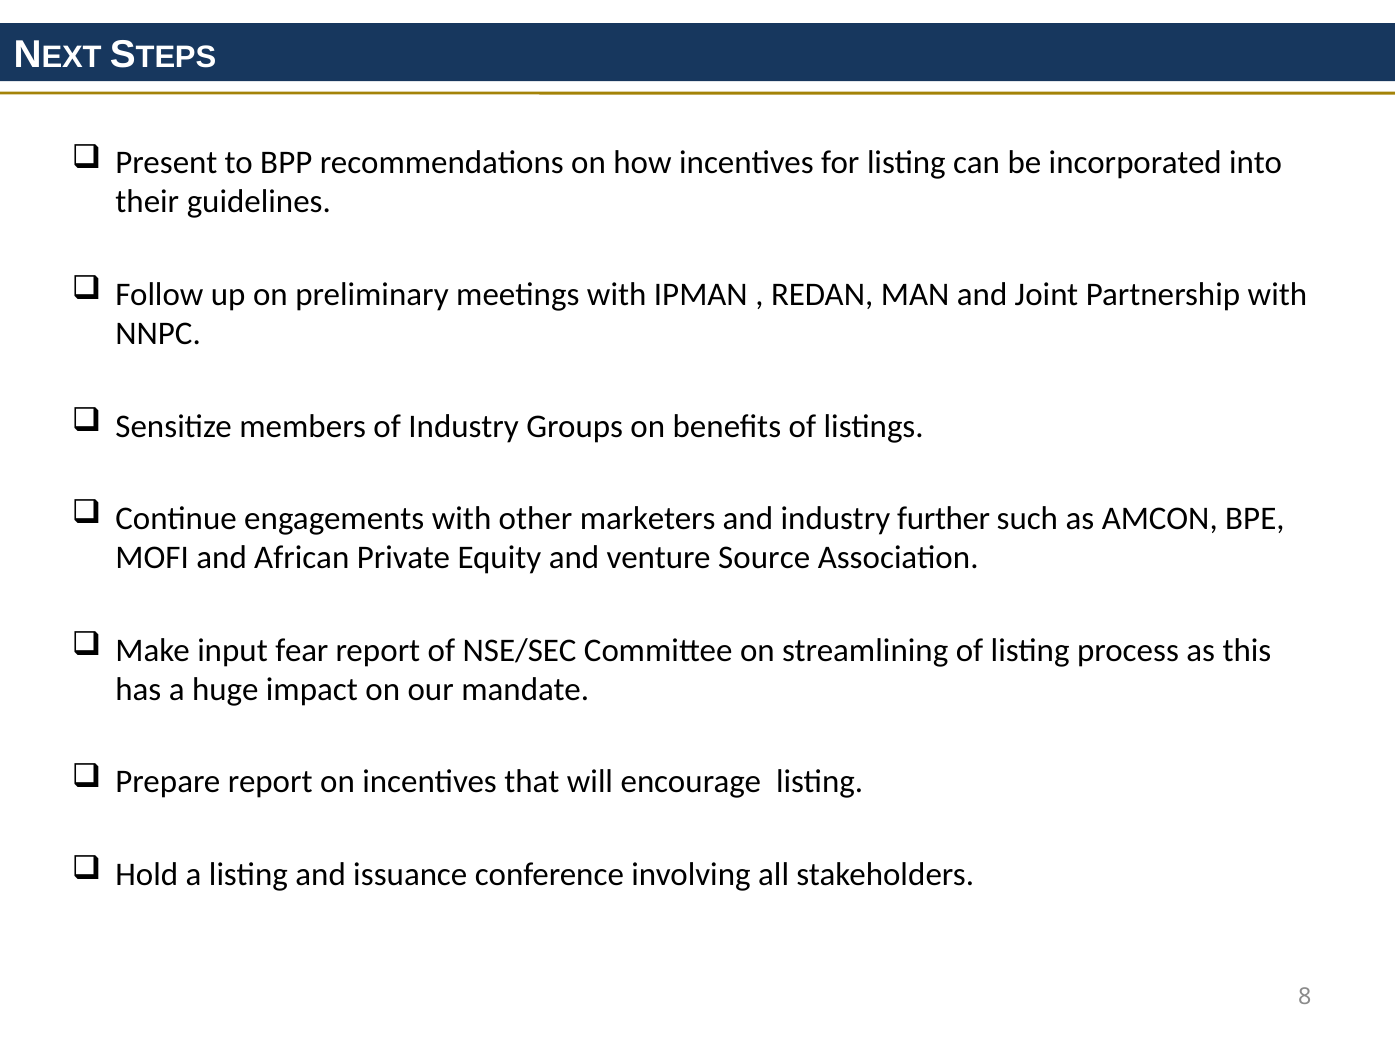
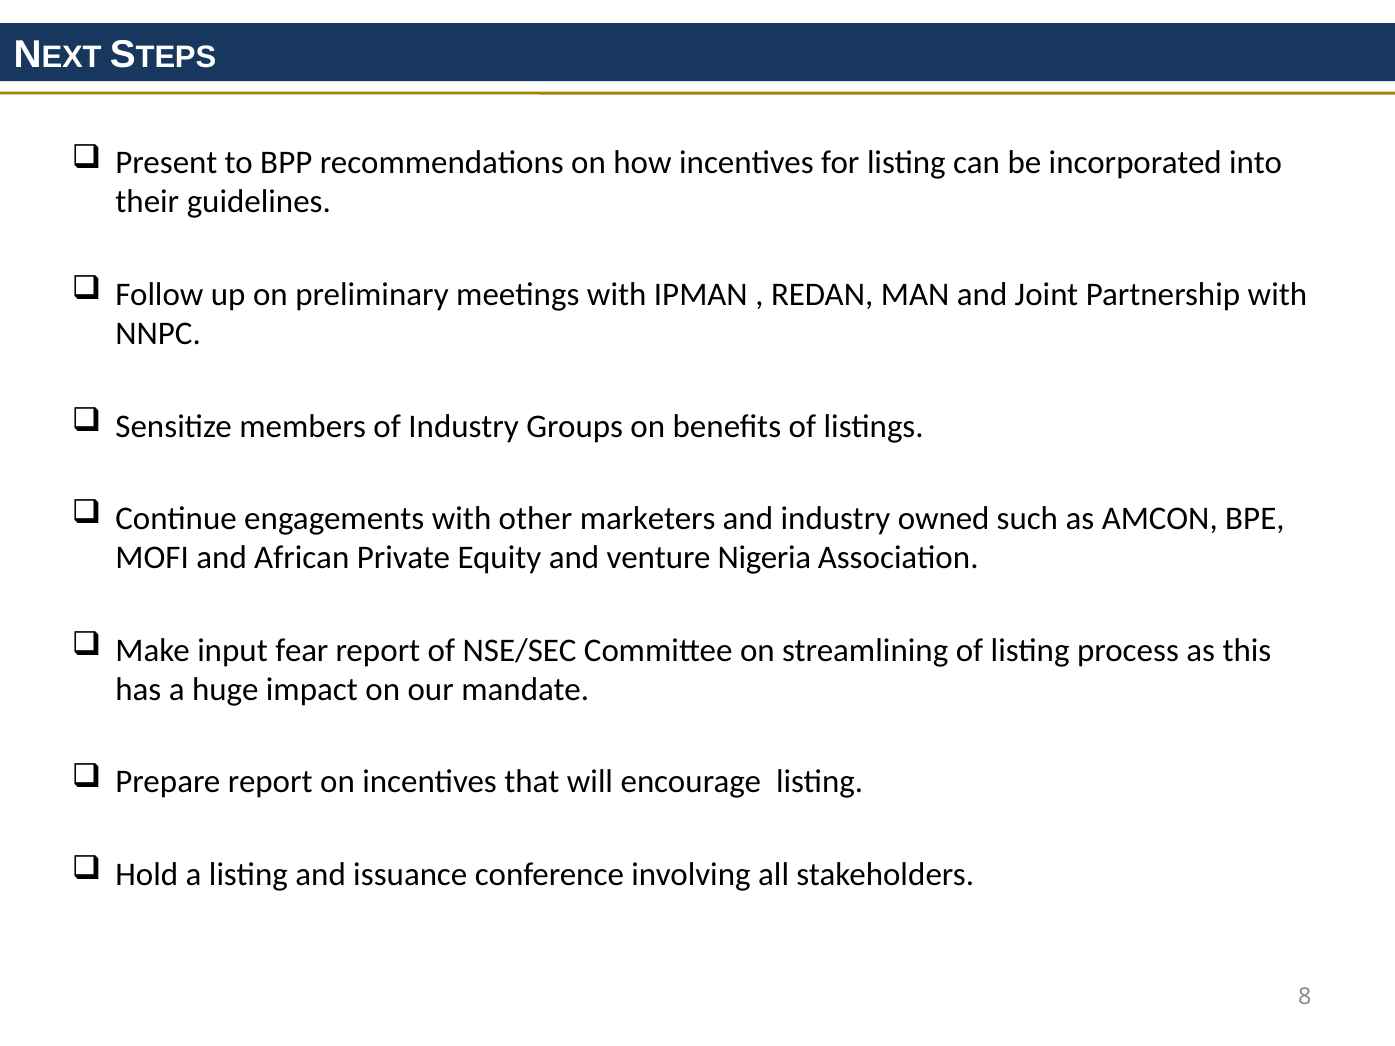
further: further -> owned (944, 519)
Source: Source -> Nigeria (764, 558)
